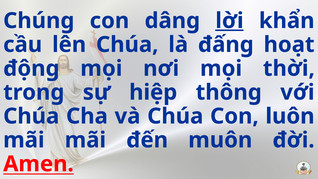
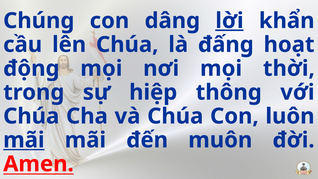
mãi underline: none -> present (24, 140)
